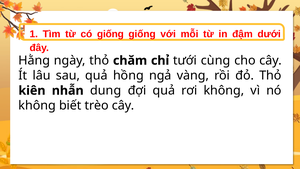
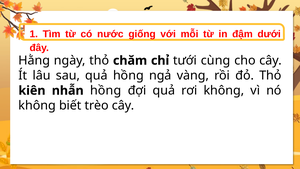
có giống: giống -> nước (110, 34)
nhẫn dung: dung -> hồng (106, 90)
